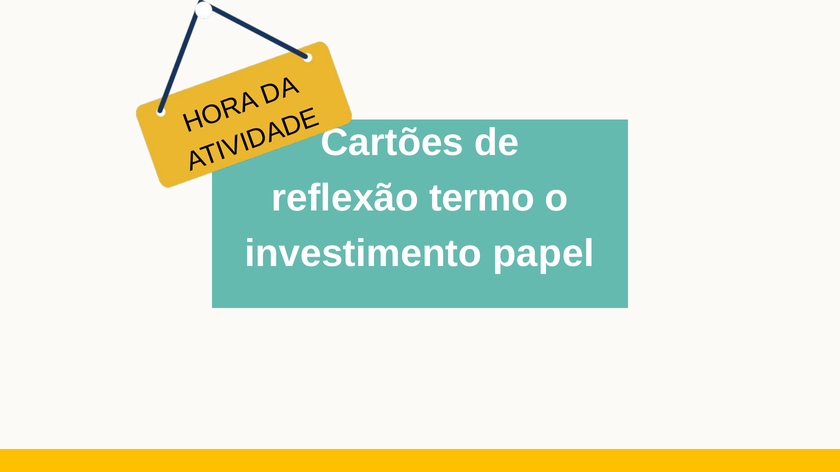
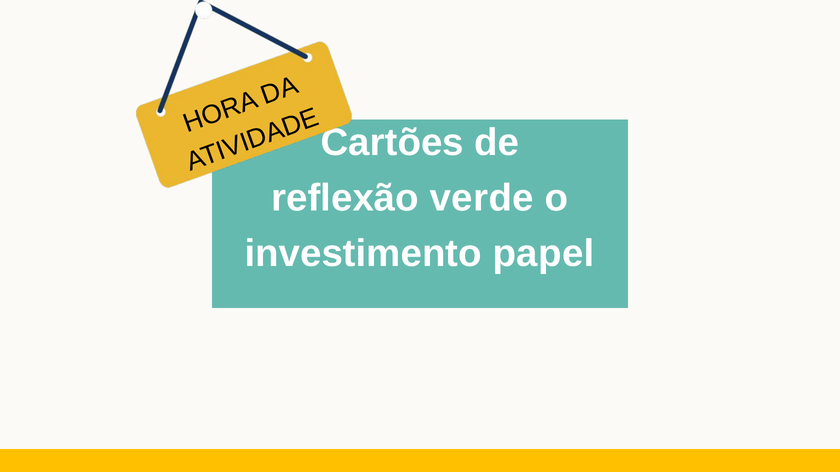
termo: termo -> verde (482, 198)
